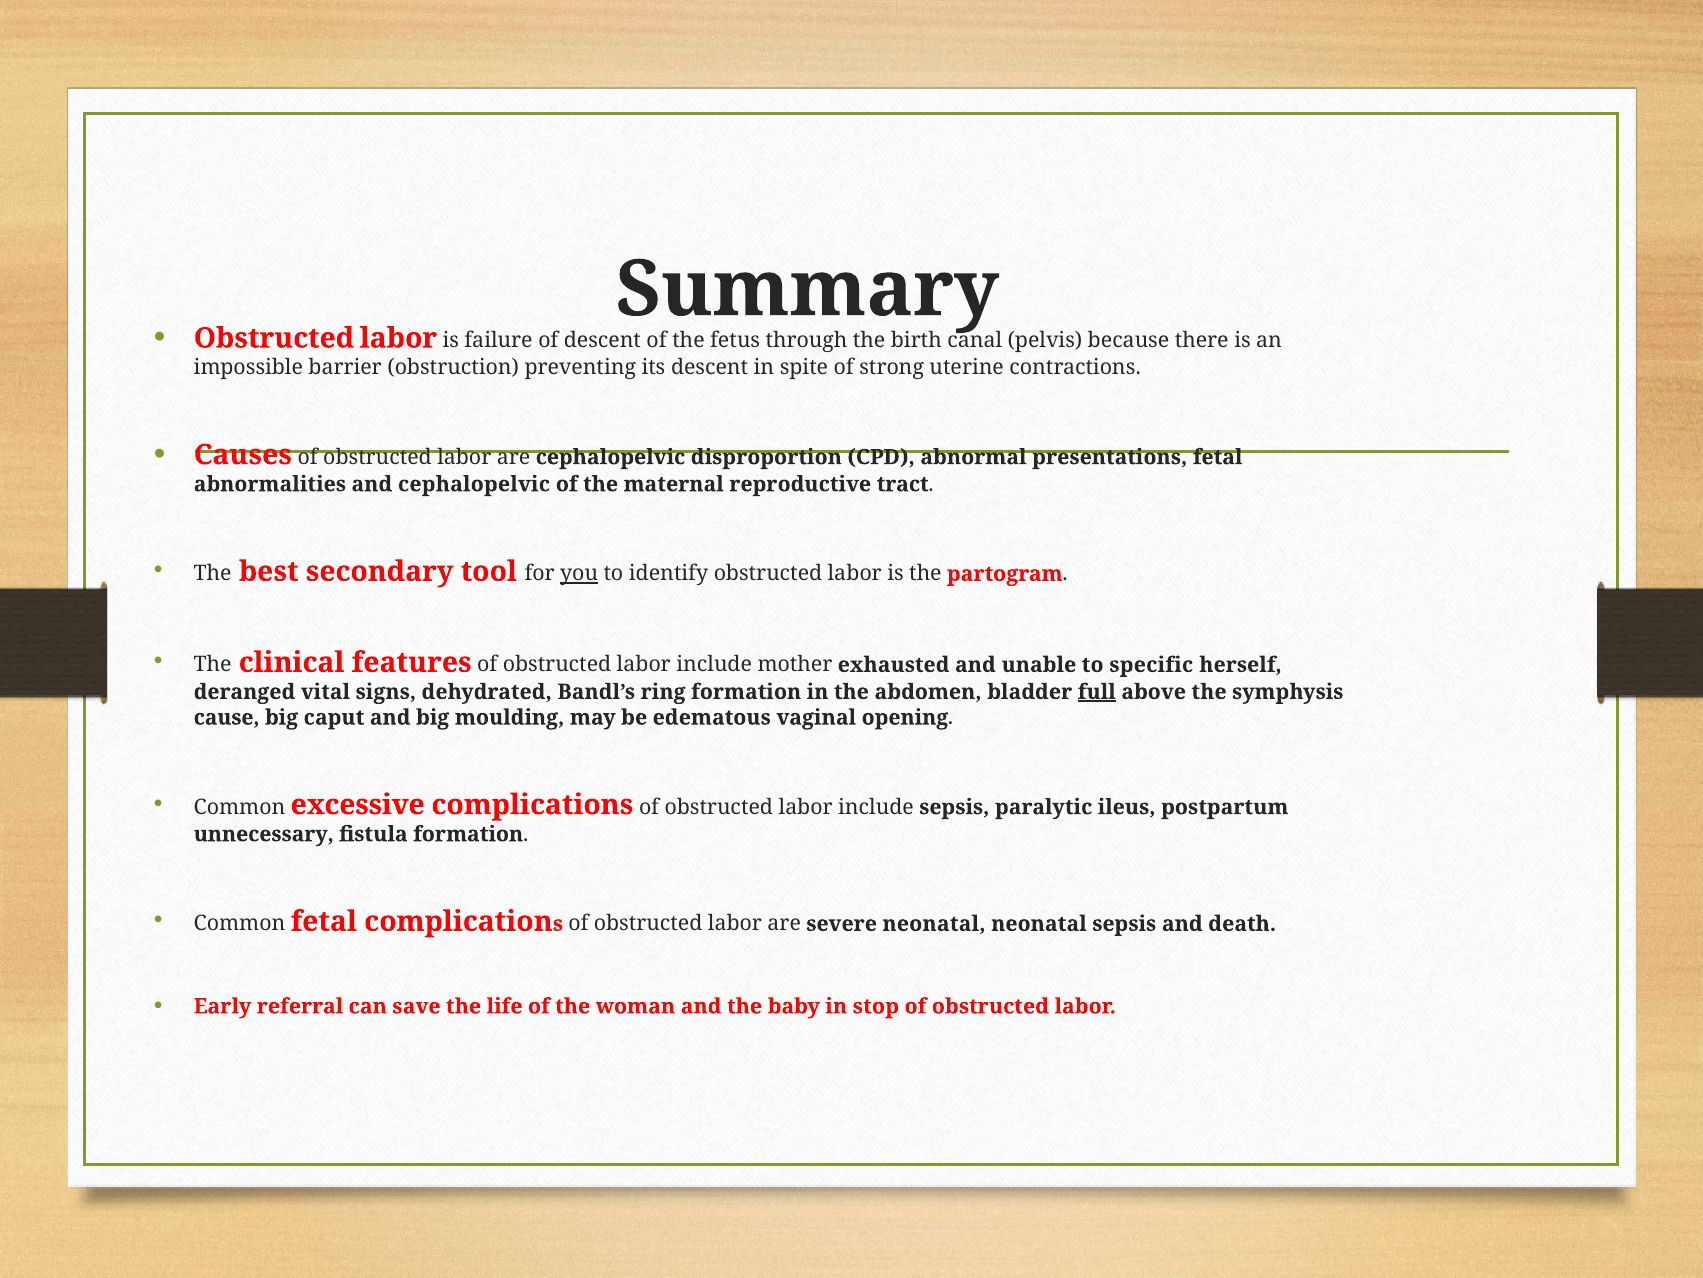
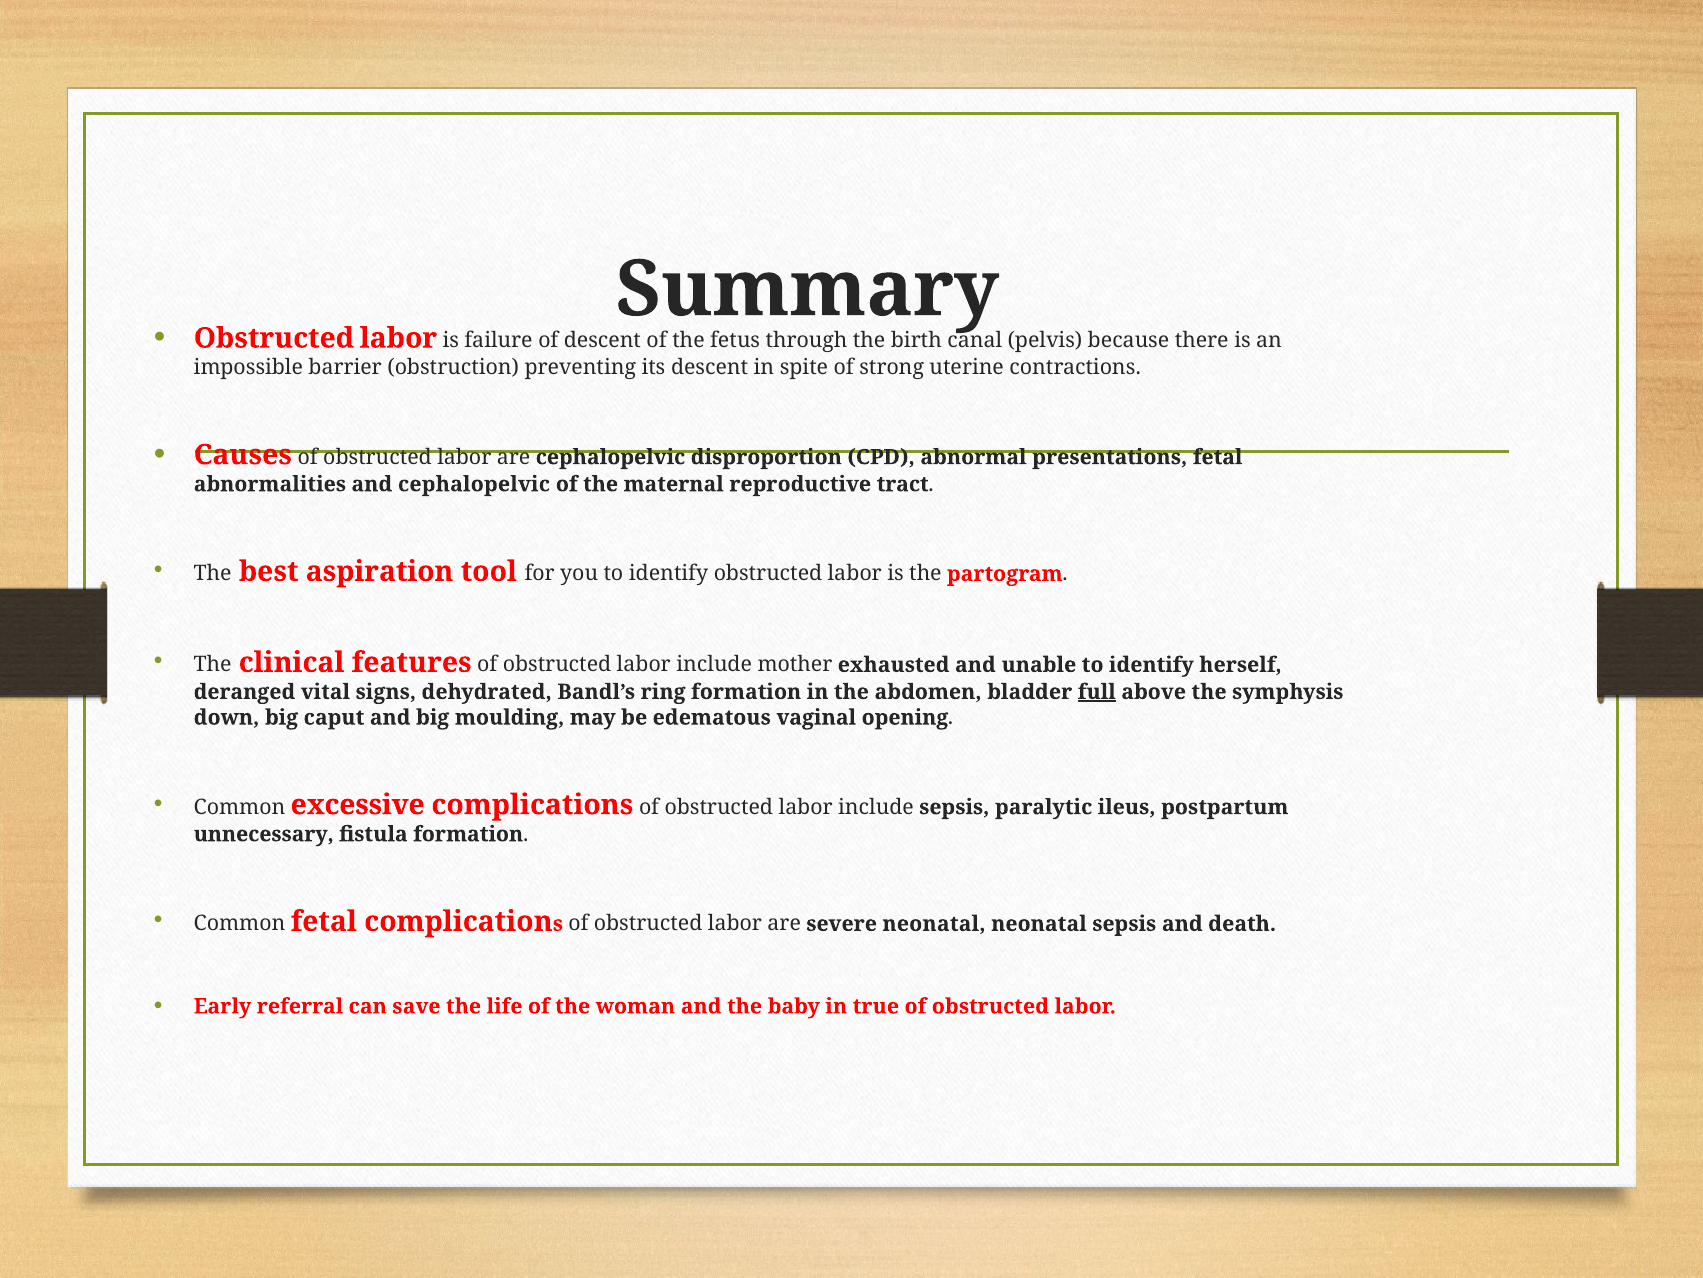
secondary: secondary -> aspiration (380, 571)
you underline: present -> none (579, 574)
unable to specific: specific -> identify (1151, 665)
cause: cause -> down (227, 717)
stop: stop -> true (876, 1006)
